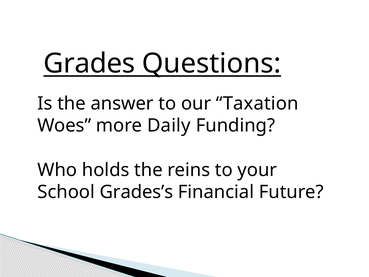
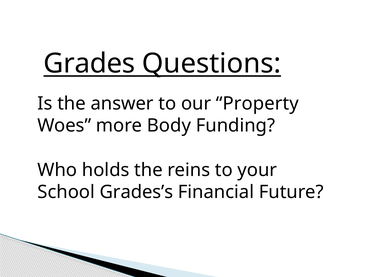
Taxation: Taxation -> Property (257, 103)
Daily: Daily -> Body (169, 125)
